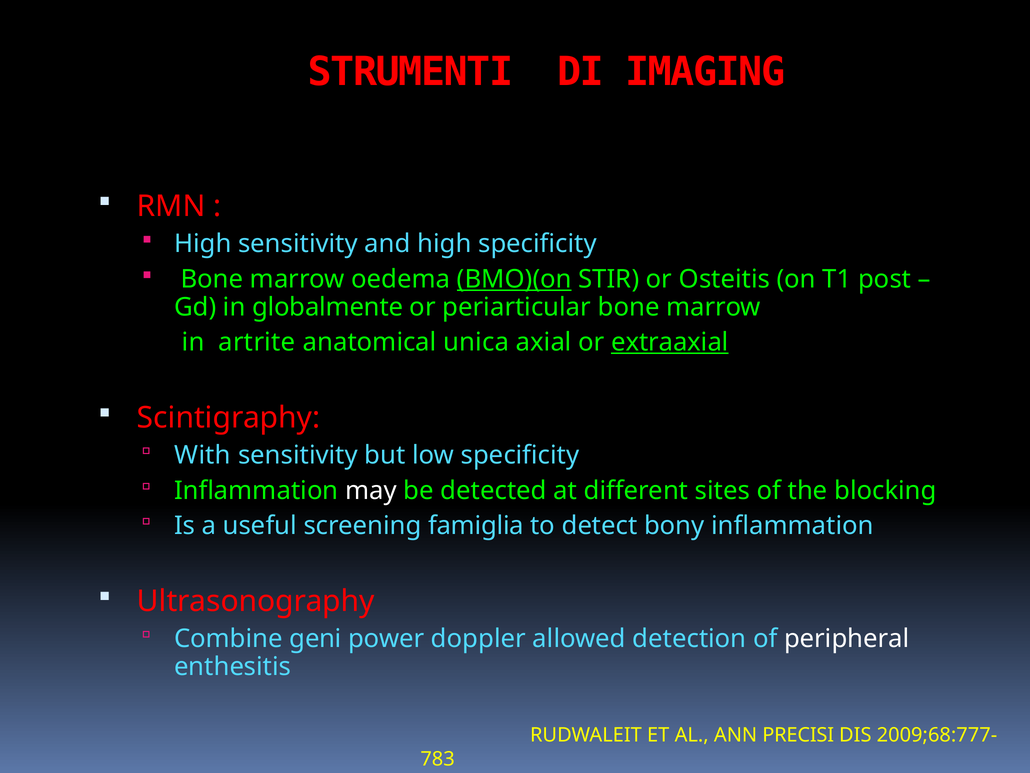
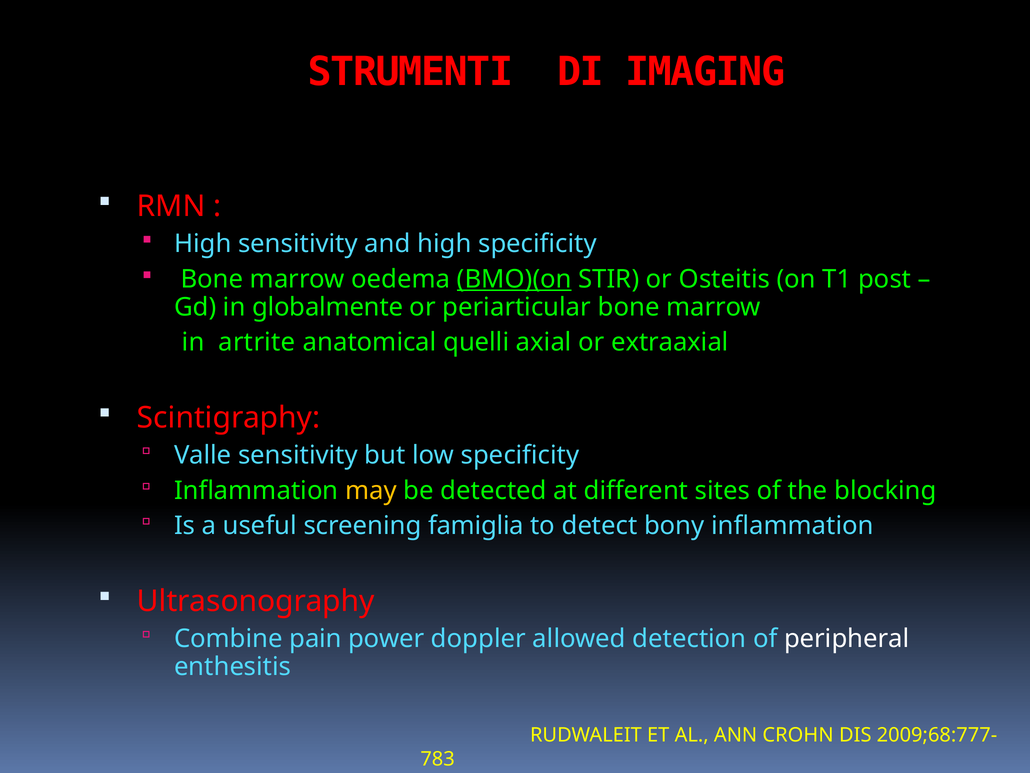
unica: unica -> quelli (476, 342)
extraaxial underline: present -> none (670, 342)
With: With -> Valle (203, 455)
may colour: white -> yellow (371, 490)
geni: geni -> pain (316, 638)
PRECISI: PRECISI -> CROHN (798, 735)
